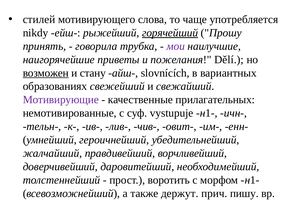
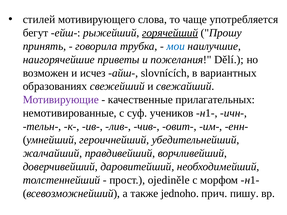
nikdy: nikdy -> бегут (36, 33)
мои colour: purple -> blue (176, 46)
возможен underline: present -> none (46, 73)
стану: стану -> исчез (93, 73)
vystupuje: vystupuje -> учеников (172, 113)
воротить: воротить -> ojediněle (169, 180)
держут: держут -> jednoho (180, 194)
